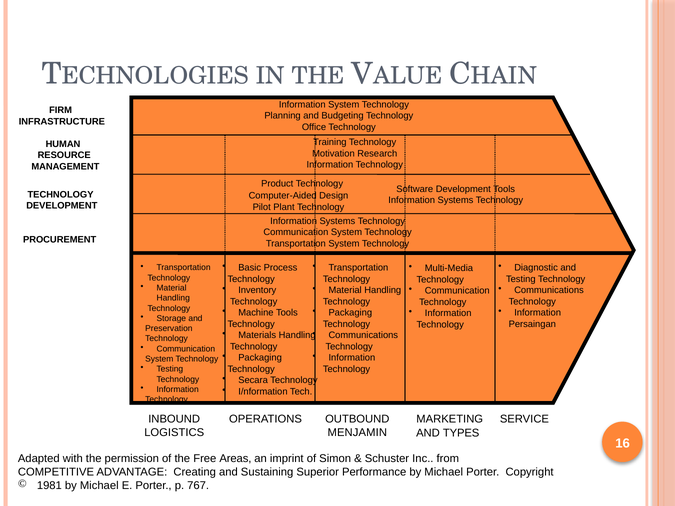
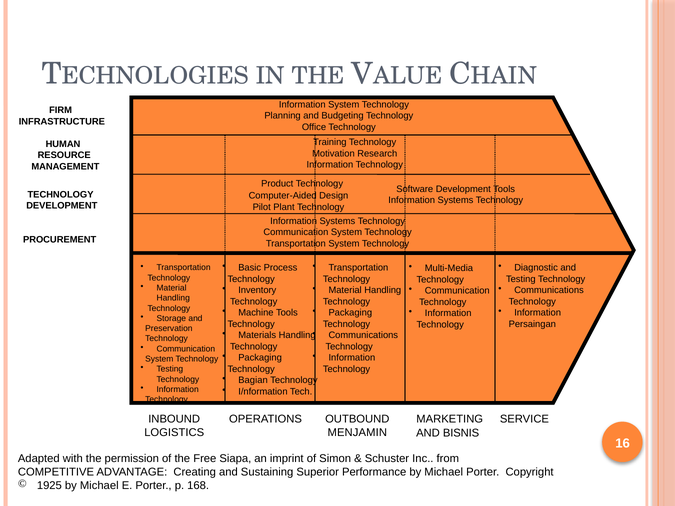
Secara: Secara -> Bagian (253, 380)
TYPES: TYPES -> BISNIS (461, 433)
Areas: Areas -> Siapa (235, 459)
1981: 1981 -> 1925 (49, 486)
767: 767 -> 168 (198, 486)
